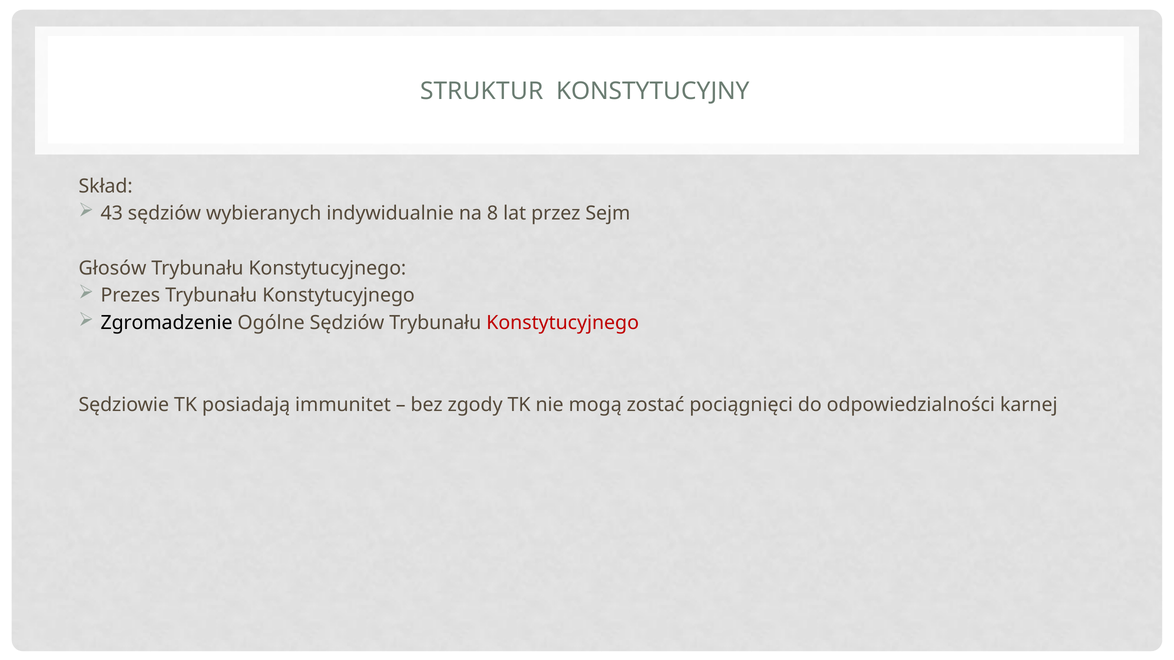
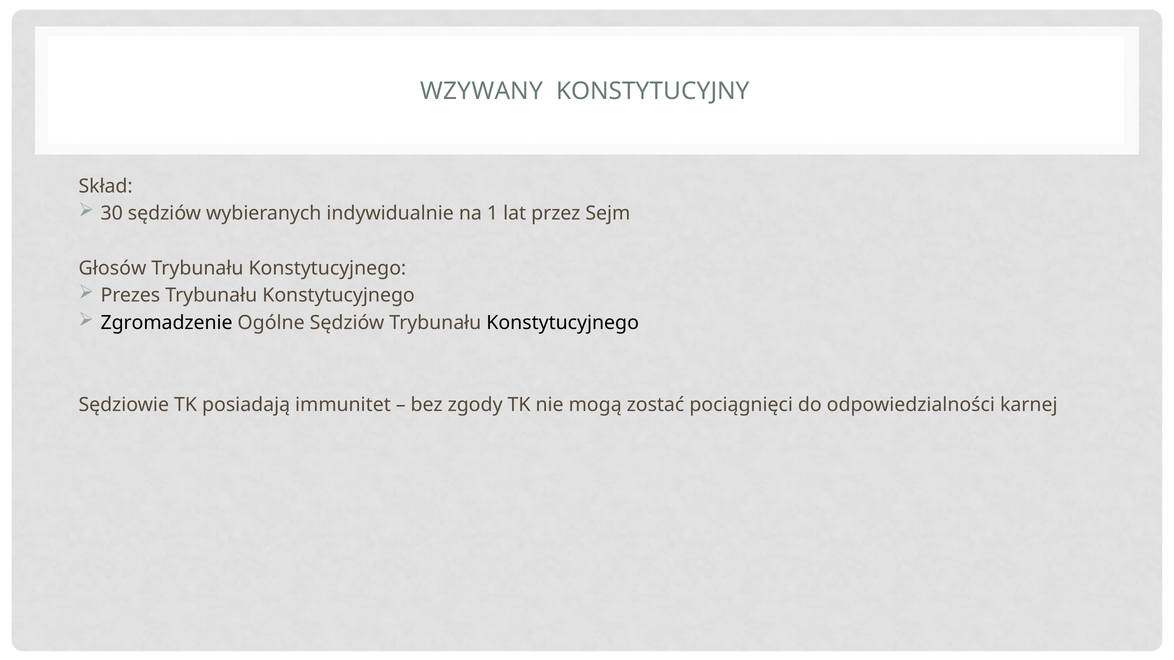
STRUKTUR: STRUKTUR -> WZYWANY (482, 91)
43: 43 -> 30 (112, 214)
8: 8 -> 1 (493, 214)
Konstytucyjnego colour: red -> black (563, 323)
